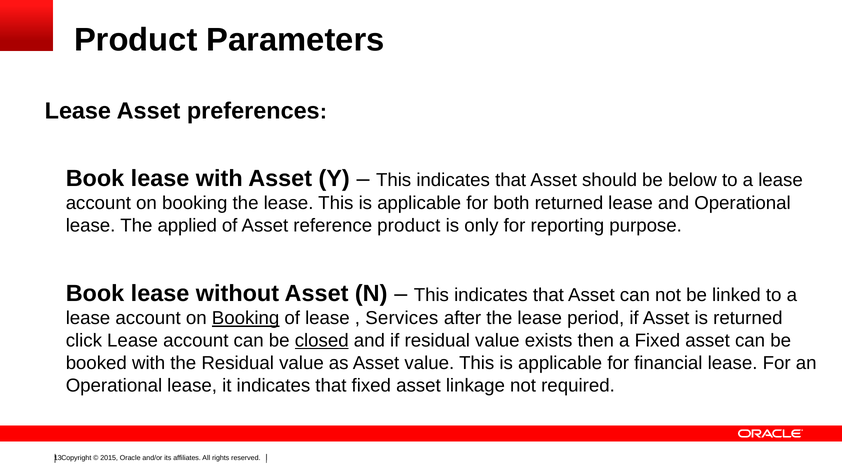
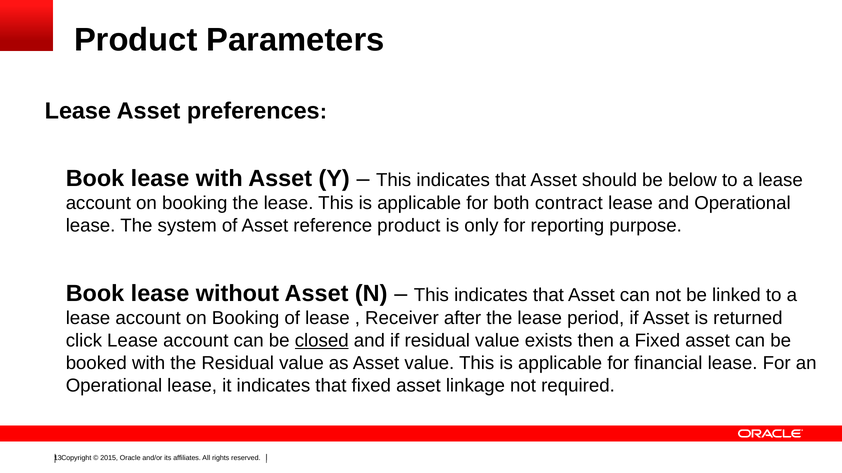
both returned: returned -> contract (569, 204)
applied: applied -> system (187, 226)
Booking underline: present -> none (246, 319)
Services: Services -> Receiver (402, 319)
